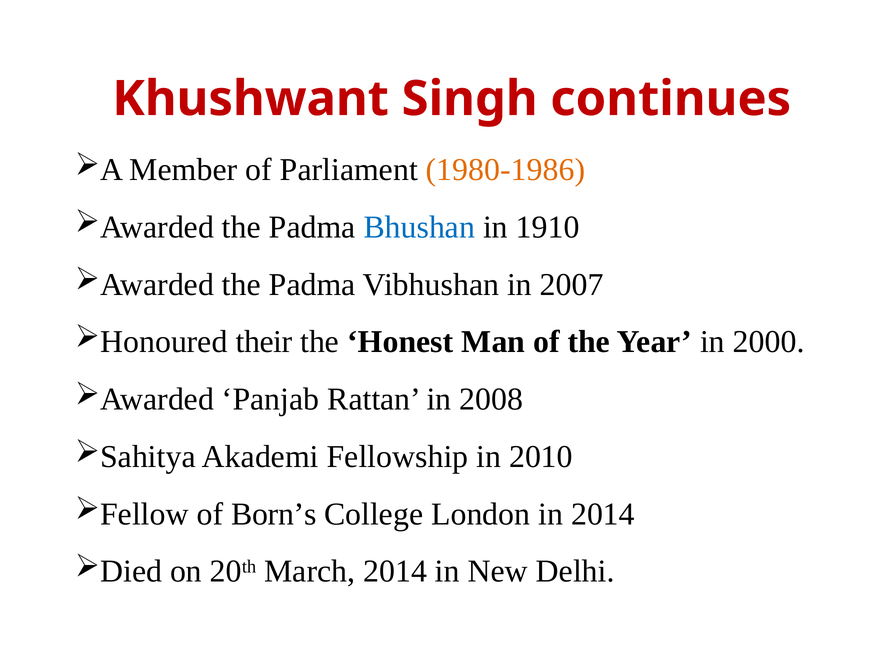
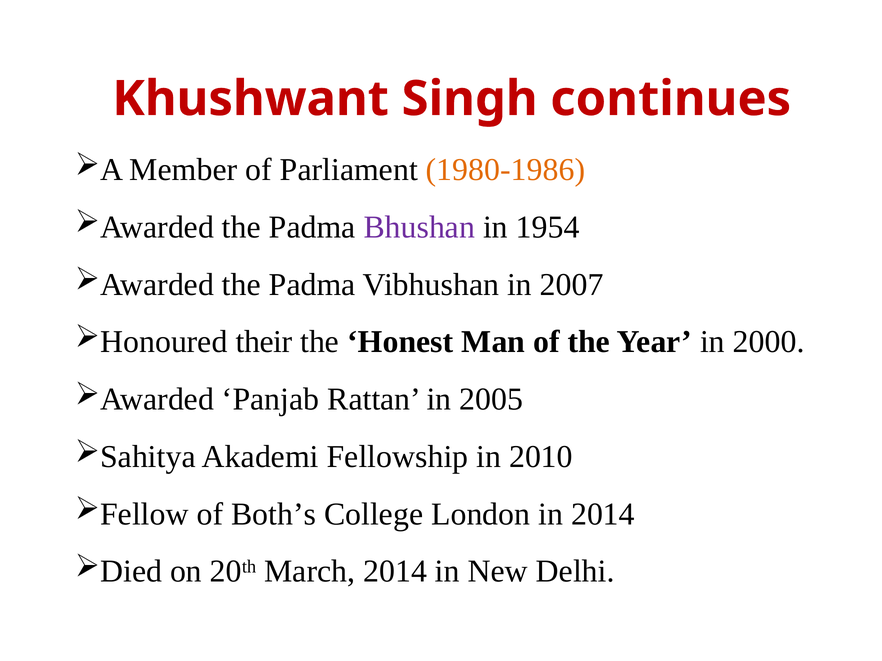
Bhushan colour: blue -> purple (419, 227)
1910: 1910 -> 1954 (548, 227)
2008: 2008 -> 2005 (491, 400)
Born’s: Born’s -> Both’s (274, 514)
